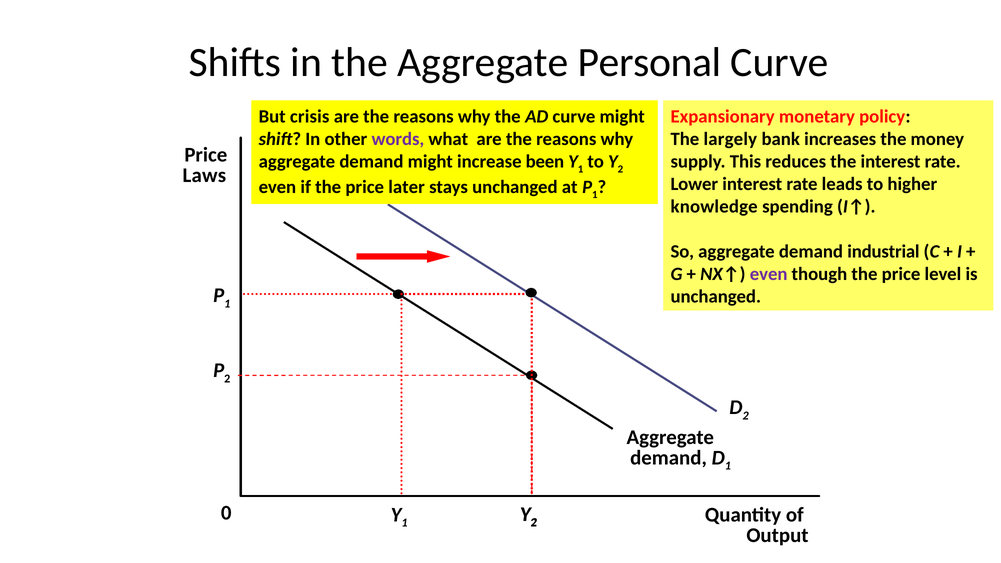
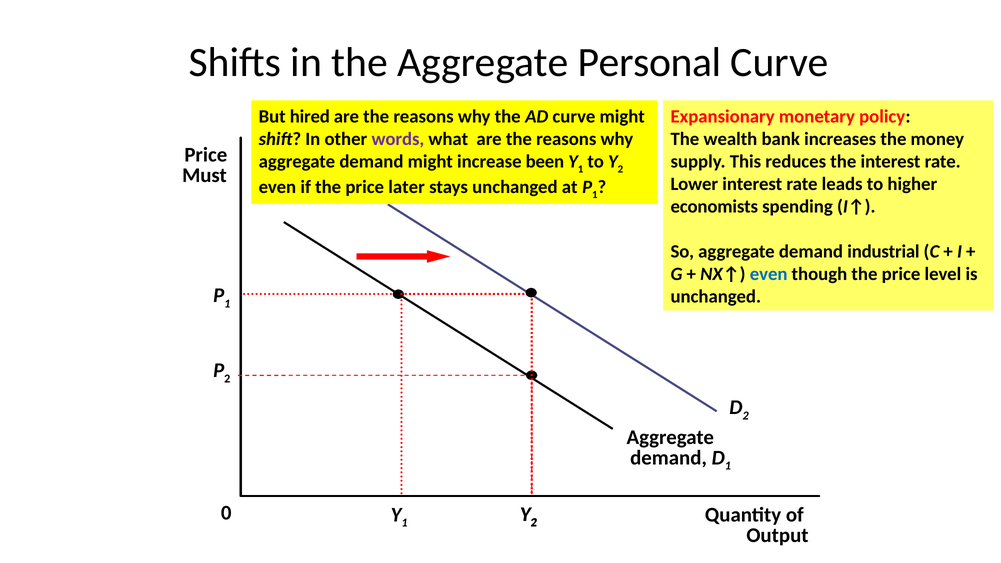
crisis: crisis -> hired (310, 117)
largely: largely -> wealth (730, 139)
Laws: Laws -> Must (204, 176)
knowledge: knowledge -> economists (714, 207)
even colour: purple -> blue (769, 274)
